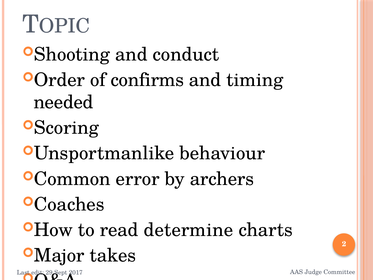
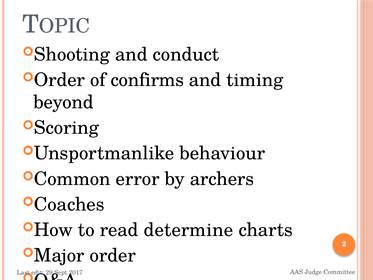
needed: needed -> beyond (63, 102)
takes: takes -> order (113, 255)
